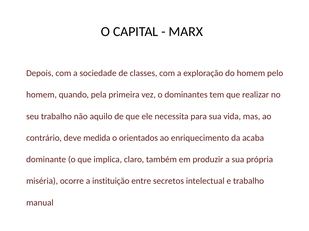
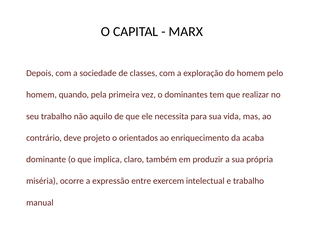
medida: medida -> projeto (97, 138)
instituição: instituição -> expressão (111, 182)
secretos: secretos -> exercem (169, 182)
